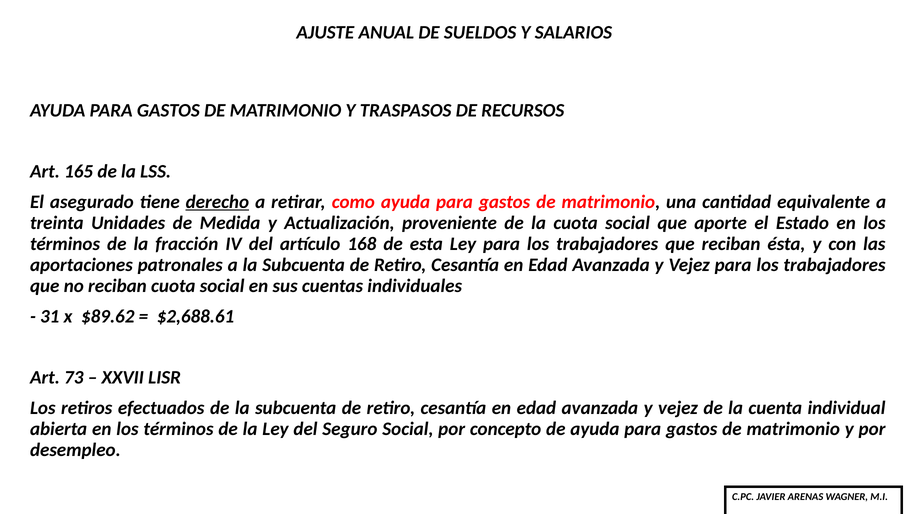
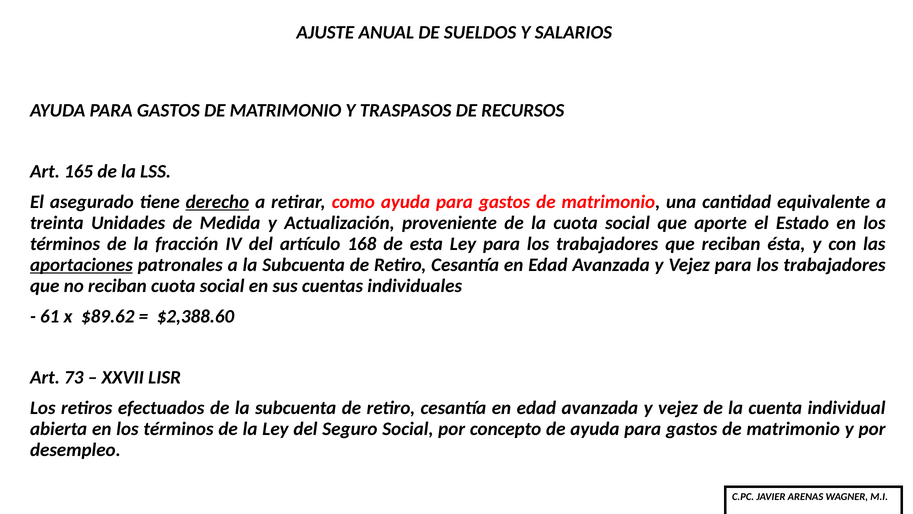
aportaciones underline: none -> present (81, 265)
31: 31 -> 61 (50, 316)
$2,688.61: $2,688.61 -> $2,388.60 (196, 316)
